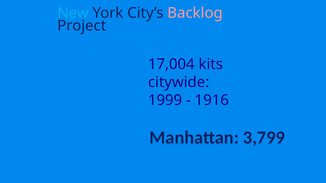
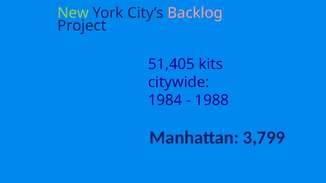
New colour: light blue -> light green (73, 13)
17,004: 17,004 -> 51,405 (171, 64)
1999: 1999 -> 1984 (165, 100)
1916: 1916 -> 1988 (212, 100)
